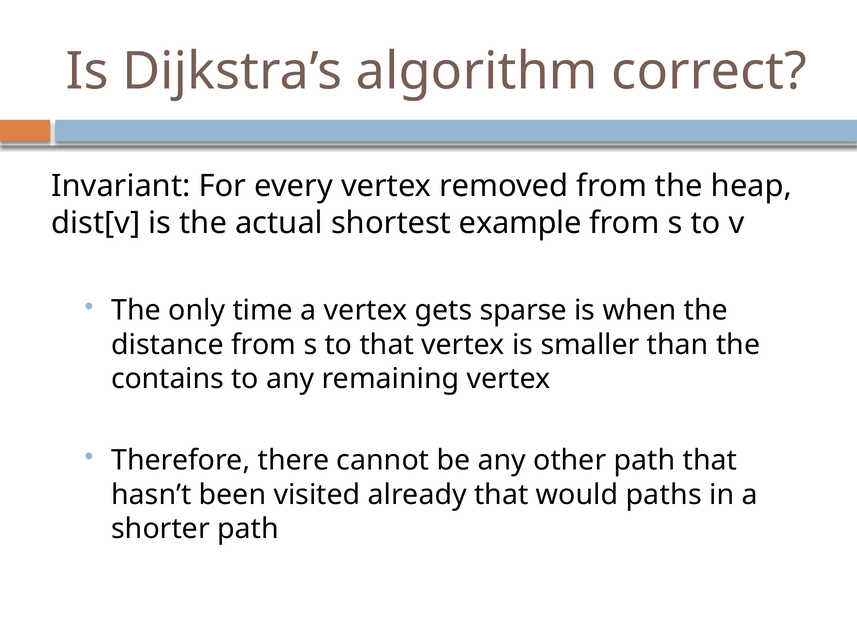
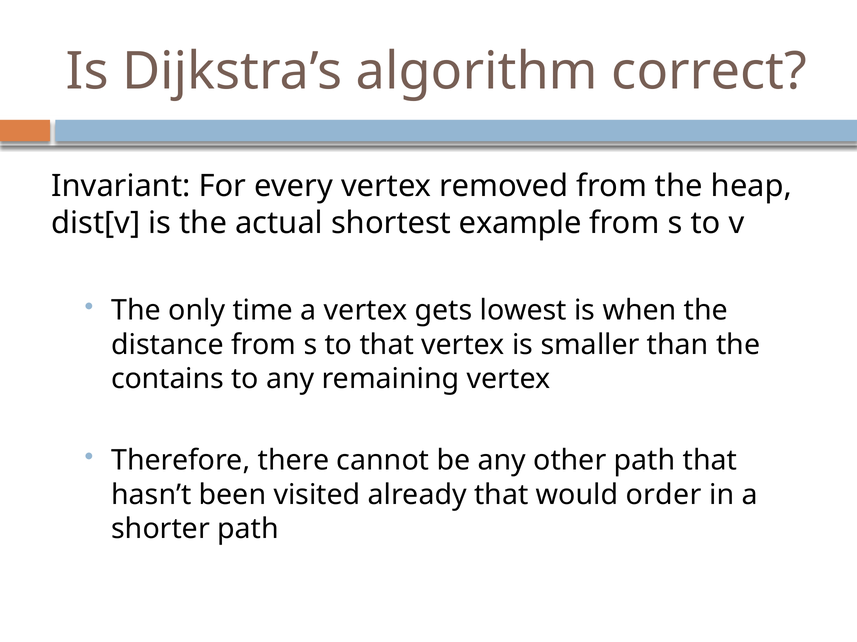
sparse: sparse -> lowest (523, 311)
paths: paths -> order (664, 495)
